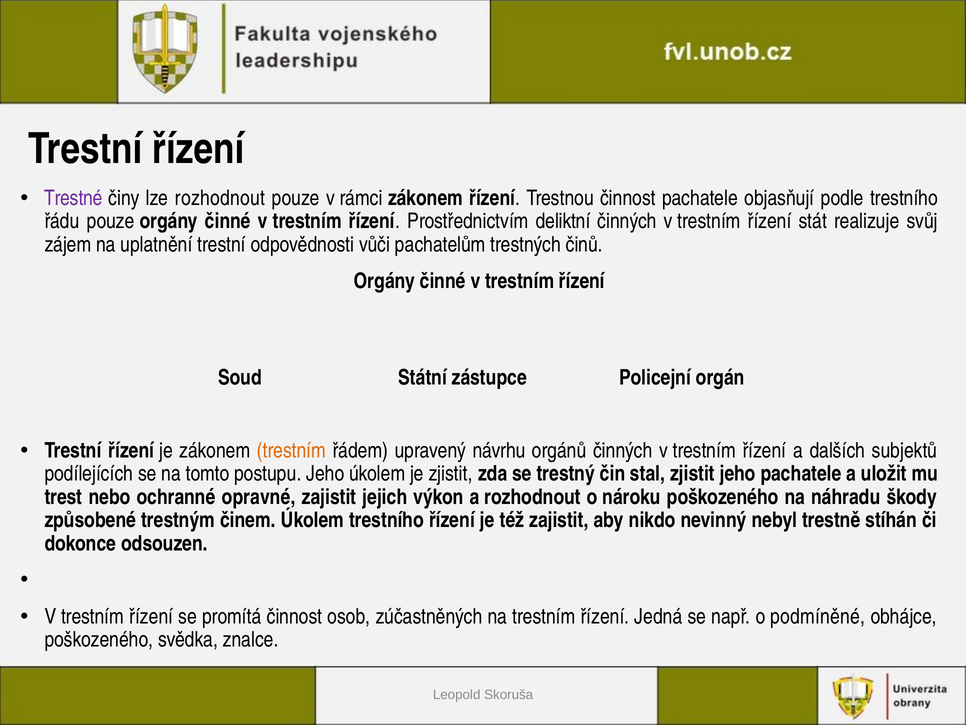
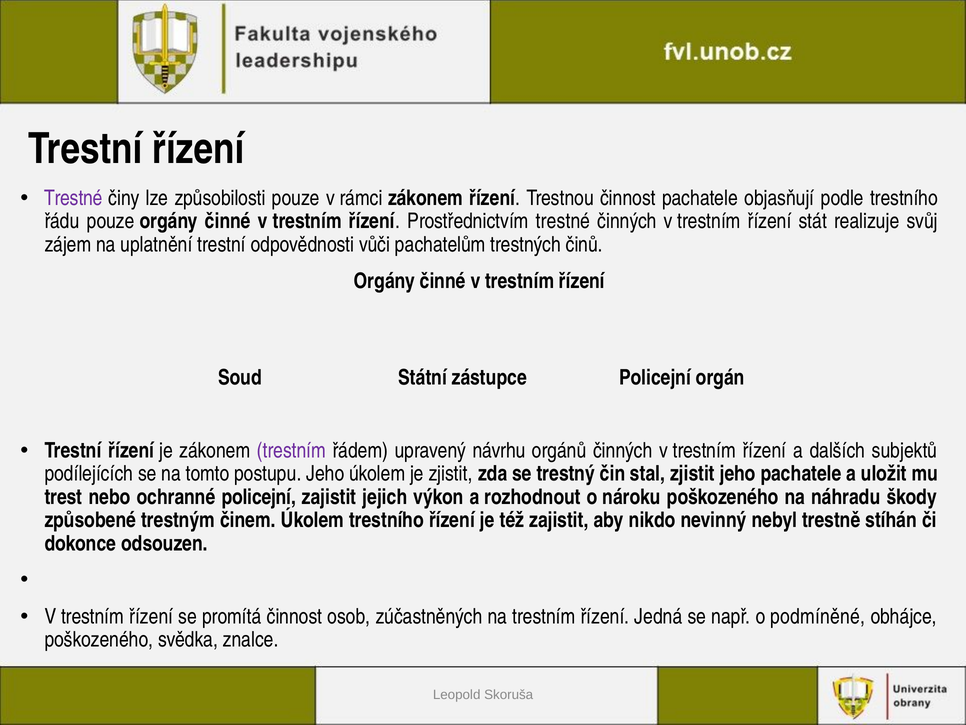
lze rozhodnout: rozhodnout -> způsobilosti (220, 198)
Prostřednictvím deliktní: deliktní -> trestné (563, 221)
trestním colour: orange -> purple (291, 450)
ochranné opravné: opravné -> policejní (259, 497)
